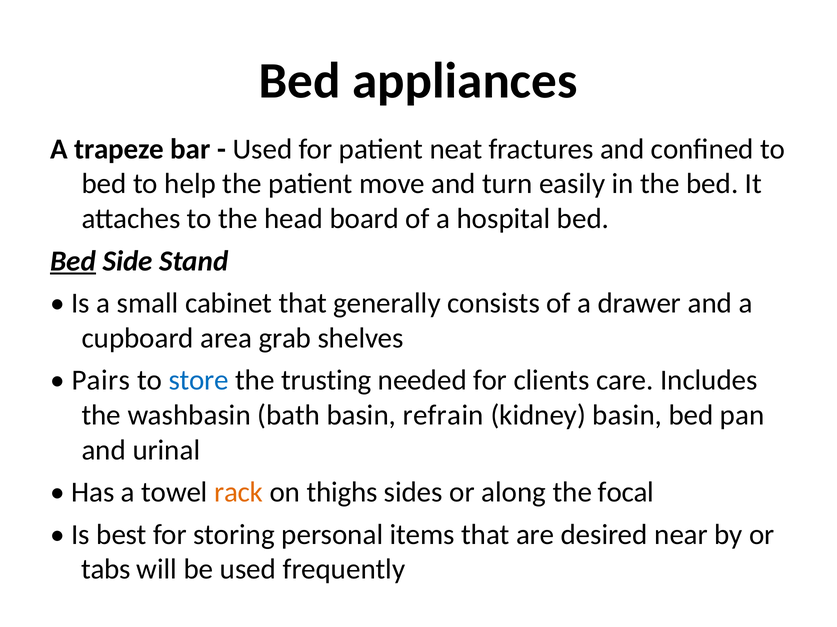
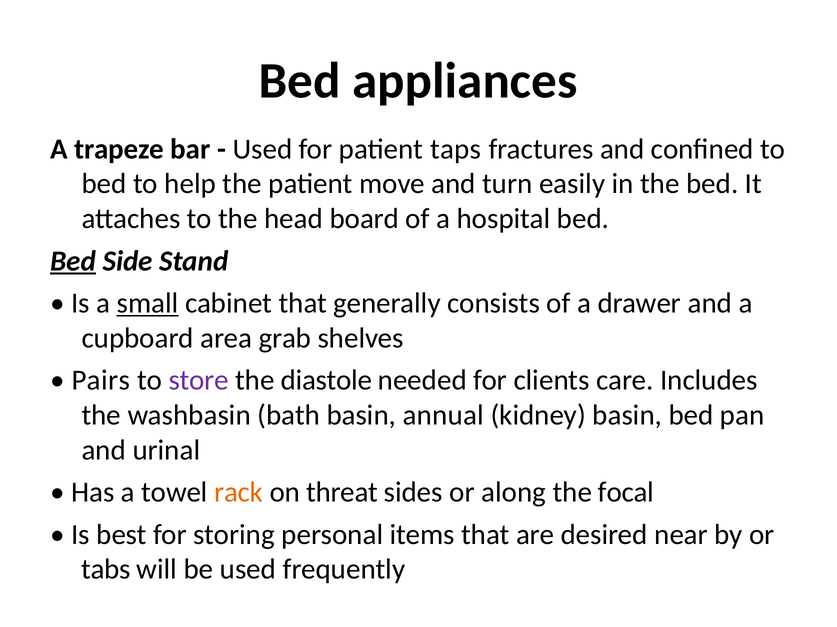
neat: neat -> taps (456, 149)
small underline: none -> present (148, 304)
store colour: blue -> purple (199, 381)
trusting: trusting -> diastole (326, 381)
refrain: refrain -> annual (443, 416)
thighs: thighs -> threat (342, 493)
